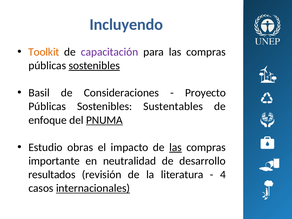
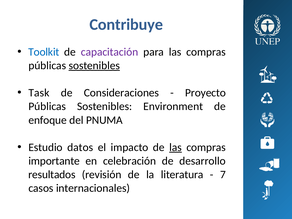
Incluyendo: Incluyendo -> Contribuye (126, 25)
Toolkit colour: orange -> blue (44, 52)
Basil: Basil -> Task (39, 93)
Sustentables: Sustentables -> Environment (173, 106)
PNUMA underline: present -> none (104, 120)
obras: obras -> datos (80, 147)
neutralidad: neutralidad -> celebración (130, 161)
4: 4 -> 7 (223, 175)
internacionales underline: present -> none (93, 188)
